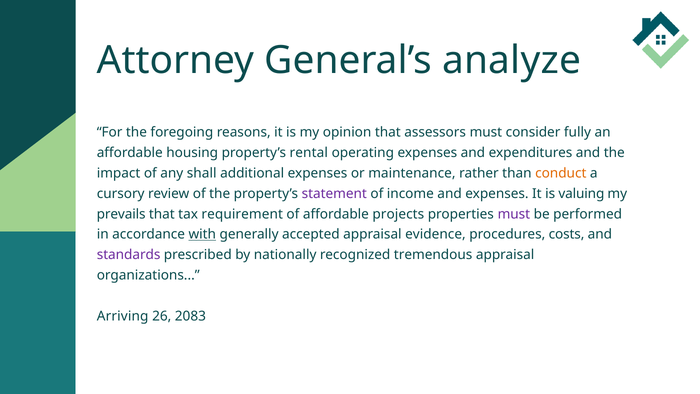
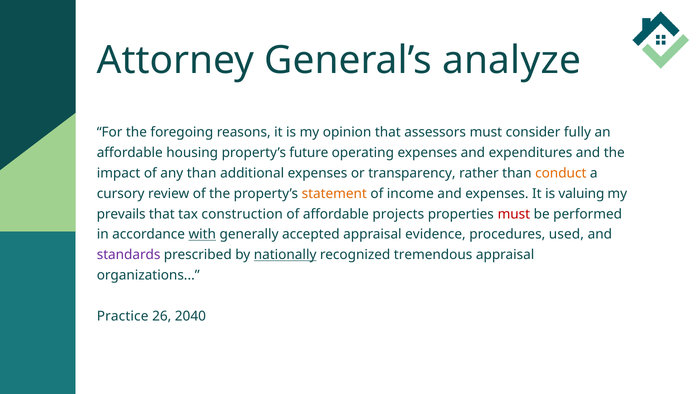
rental: rental -> future (309, 153)
any shall: shall -> than (202, 173)
maintenance: maintenance -> transparency (412, 173)
statement colour: purple -> orange (334, 193)
requirement: requirement -> construction (242, 214)
must colour: purple -> red (514, 214)
costs: costs -> used (566, 234)
nationally underline: none -> present (285, 255)
Arriving: Arriving -> Practice (123, 316)
2083: 2083 -> 2040 (190, 316)
